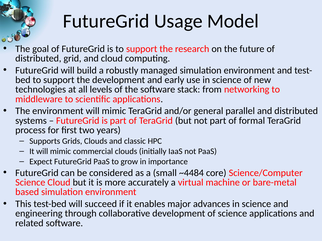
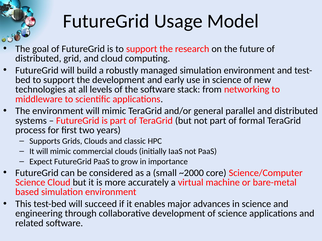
~4484: ~4484 -> ~2000 (191, 173)
